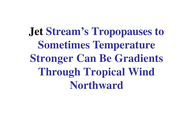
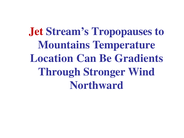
Jet colour: black -> red (36, 31)
Sometimes: Sometimes -> Mountains (64, 45)
Stronger: Stronger -> Location (52, 58)
Tropical: Tropical -> Stronger (104, 72)
